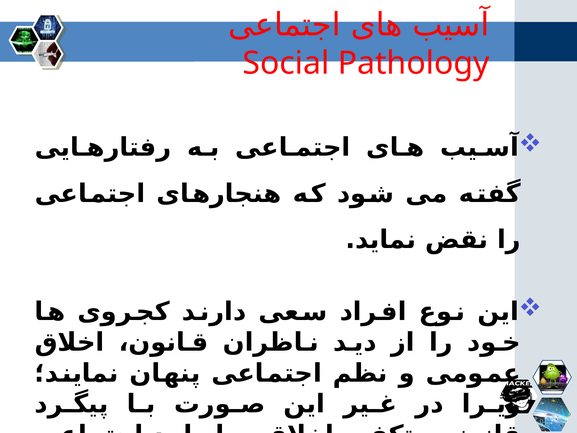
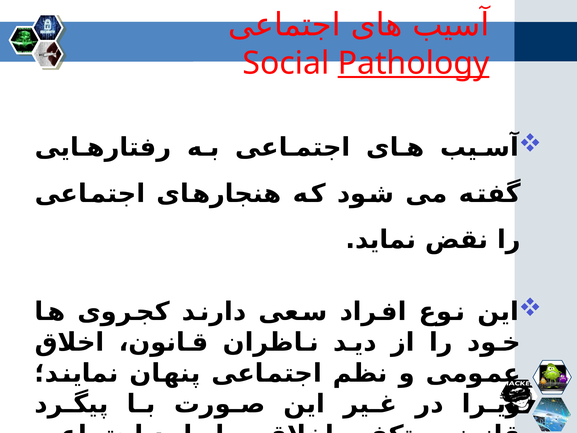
Pathology underline: none -> present (414, 63)
